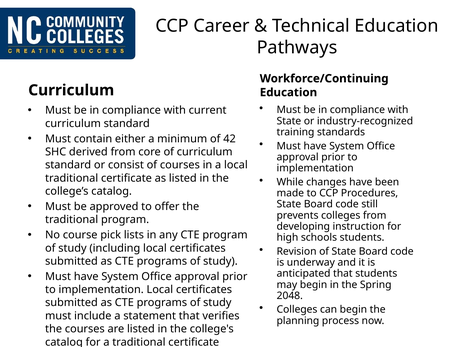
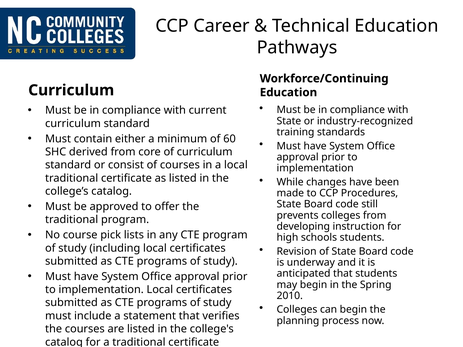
42: 42 -> 60 (230, 139)
2048: 2048 -> 2010 (290, 296)
